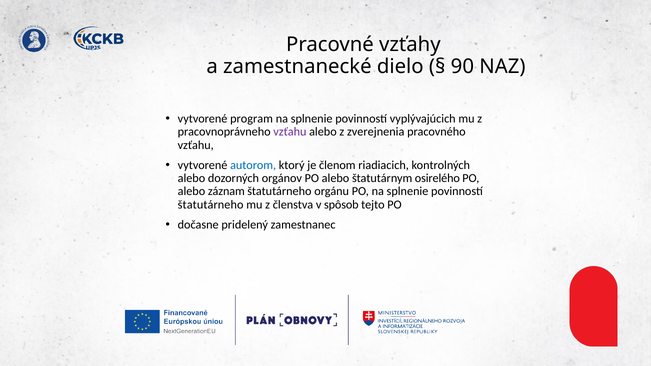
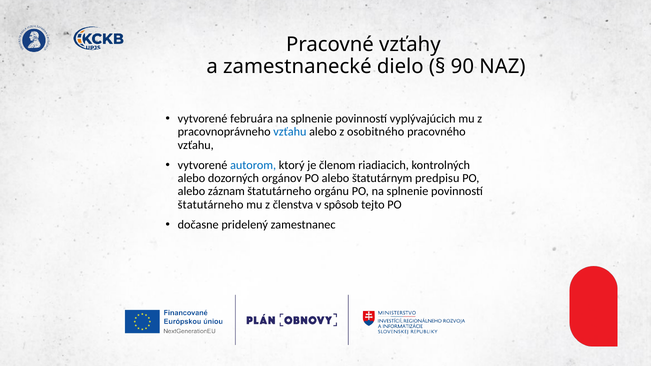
program: program -> februára (252, 119)
vzťahu colour: purple -> blue (290, 132)
zverejnenia: zverejnenia -> osobitného (376, 132)
osirelého: osirelého -> predpisu (437, 178)
